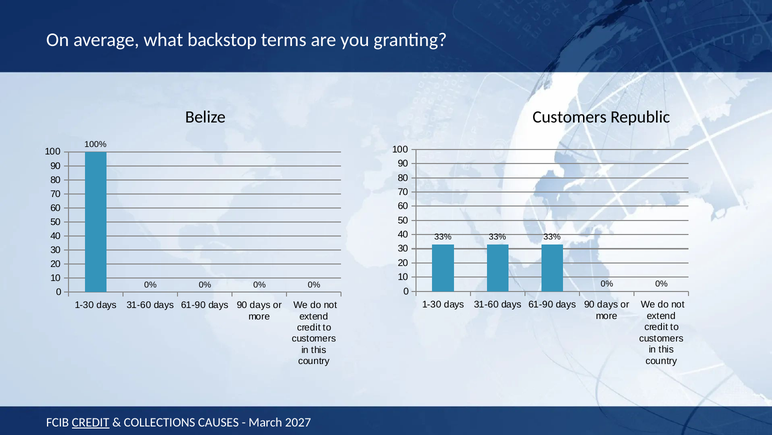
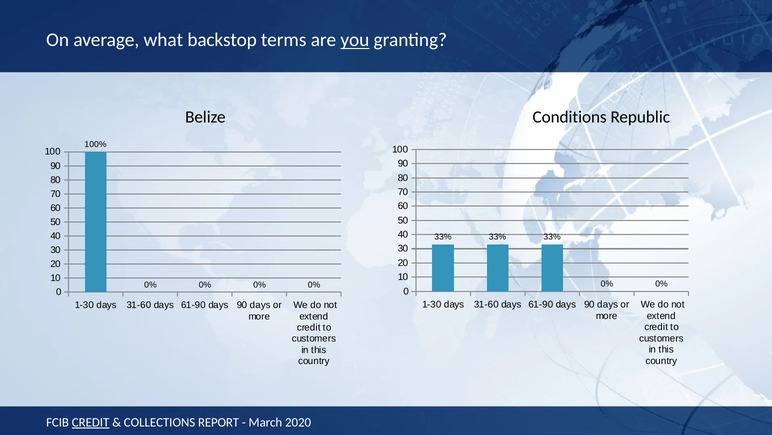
you underline: none -> present (355, 40)
Customers: Customers -> Conditions (570, 117)
CAUSES: CAUSES -> REPORT (219, 422)
2027: 2027 -> 2020 (298, 422)
